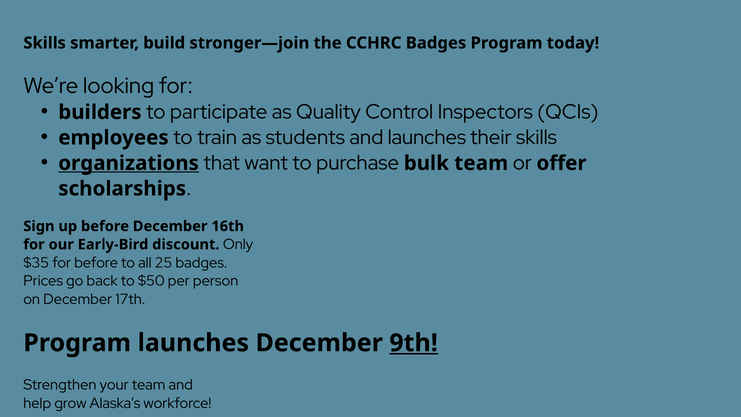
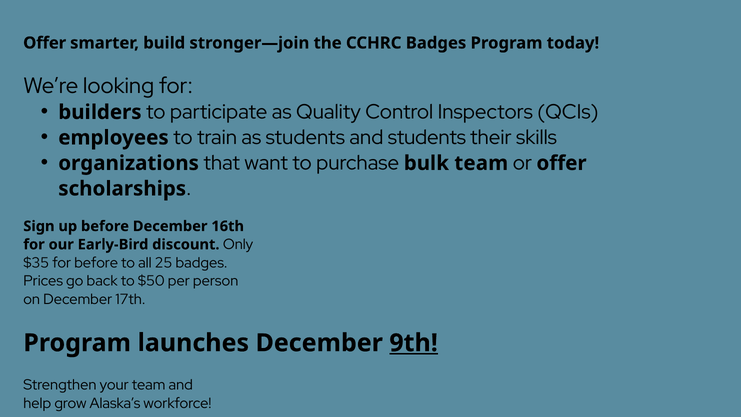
Skills: Skills -> Offer (45, 43)
and launches: launches -> students (427, 138)
organizations underline: present -> none (129, 163)
